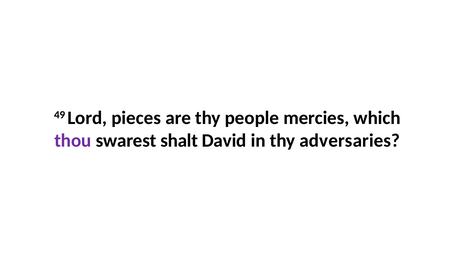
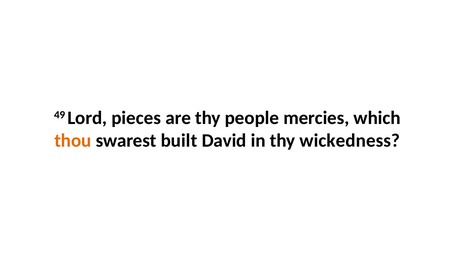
thou colour: purple -> orange (73, 141)
shalt: shalt -> built (179, 141)
adversaries: adversaries -> wickedness (350, 141)
